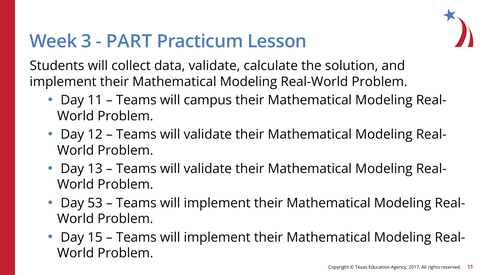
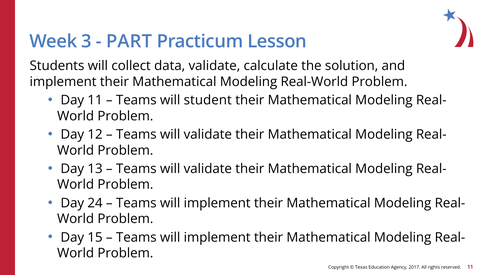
campus: campus -> student (208, 100)
53: 53 -> 24 (95, 203)
